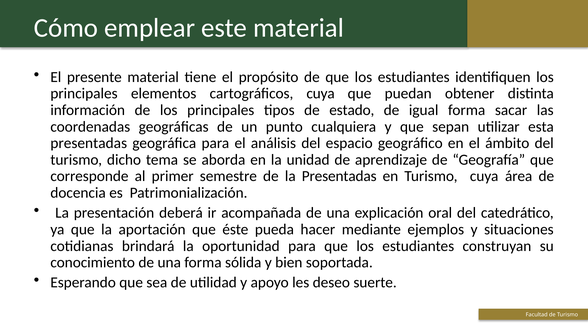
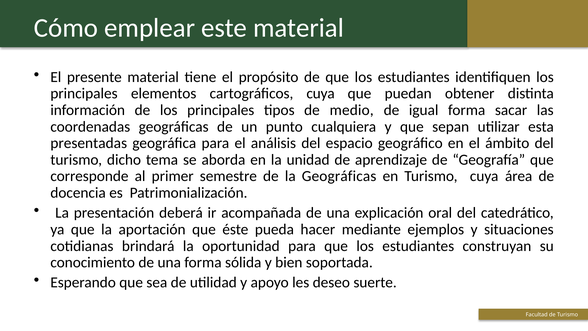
estado: estado -> medio (352, 110)
la Presentadas: Presentadas -> Geográficas (339, 176)
